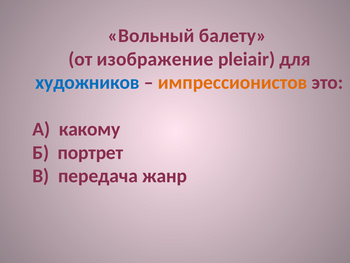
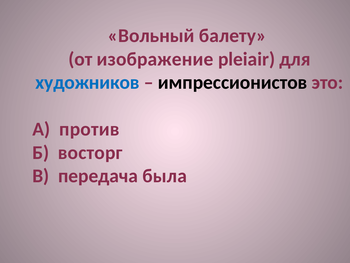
импрессионистов colour: orange -> black (233, 82)
какому: какому -> против (89, 129)
портрет: портрет -> восторг (90, 152)
жанр: жанр -> была (165, 176)
